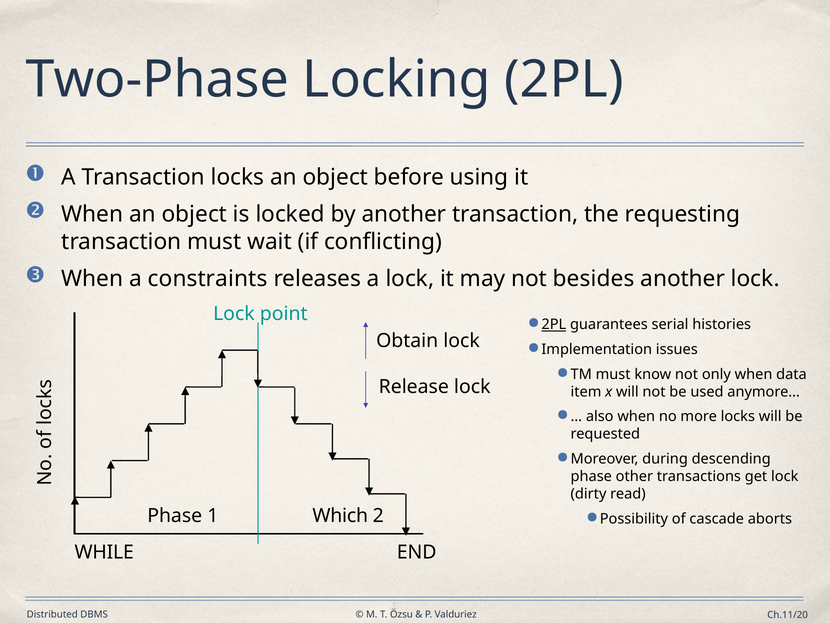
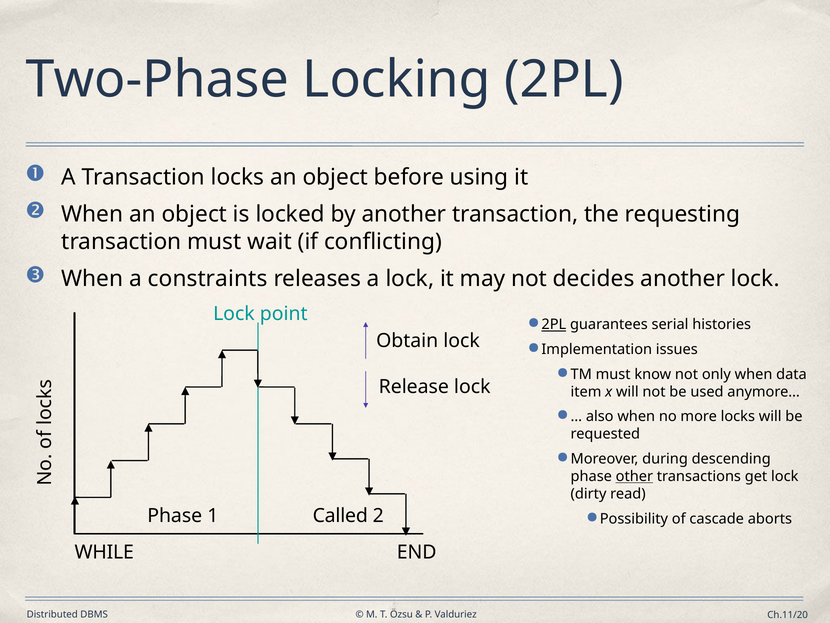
besides: besides -> decides (594, 278)
other underline: none -> present (634, 476)
Which: Which -> Called (340, 515)
